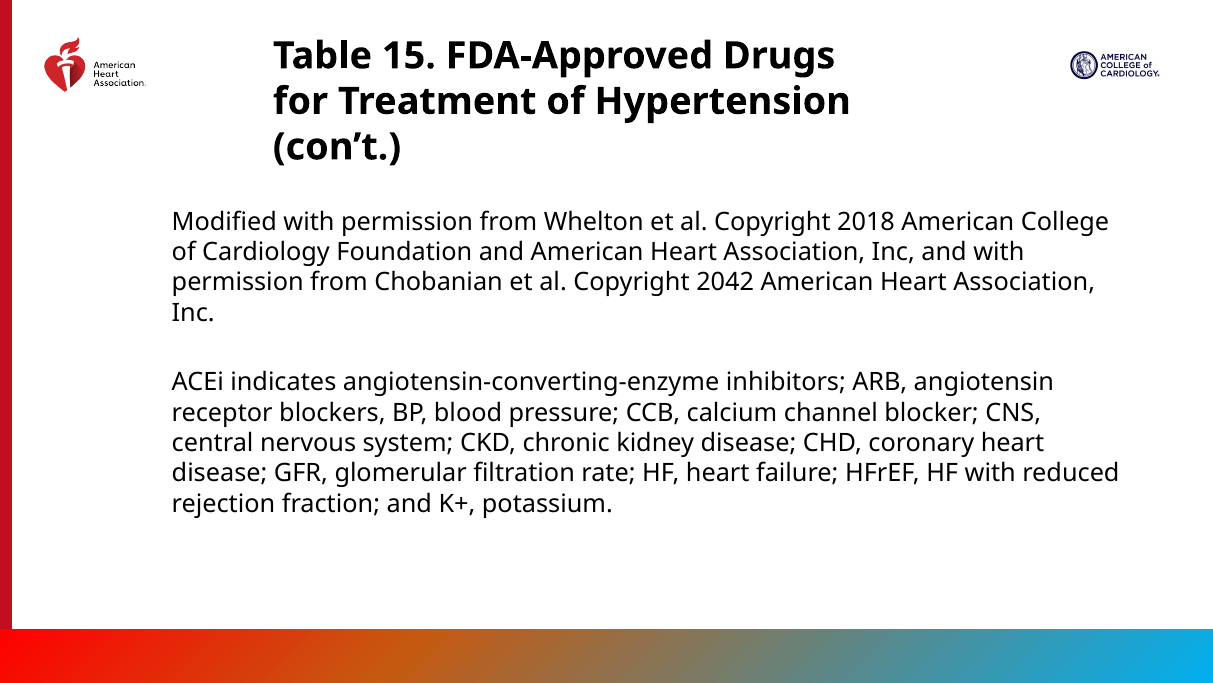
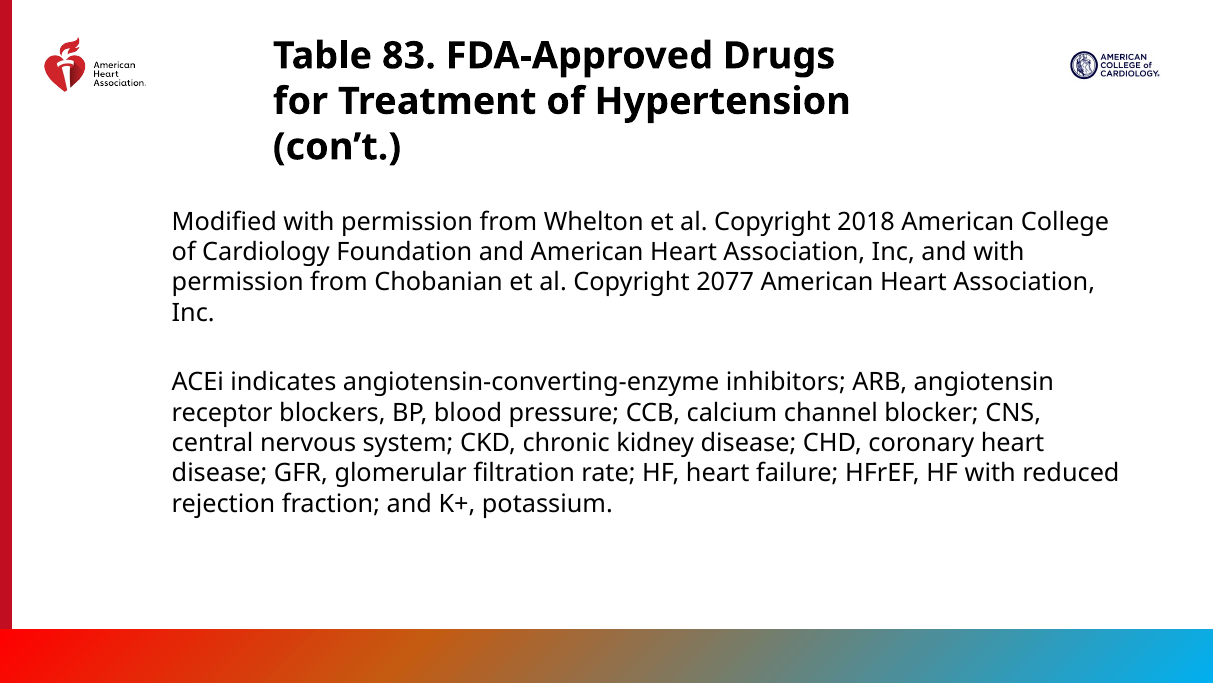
15: 15 -> 83 (409, 56)
2042: 2042 -> 2077 (725, 282)
